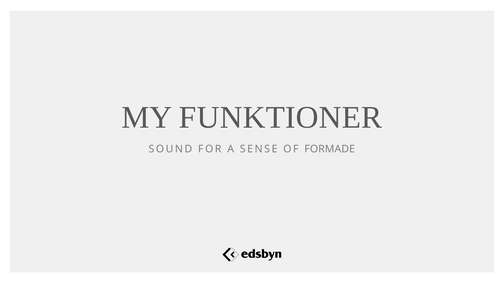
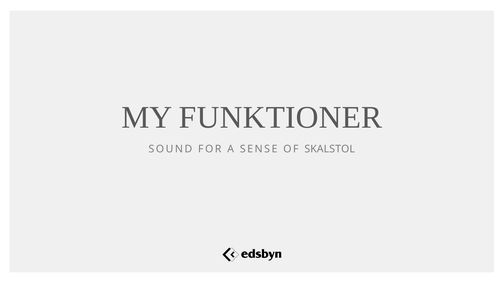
FORMADE: FORMADE -> SKALSTOL (330, 149)
